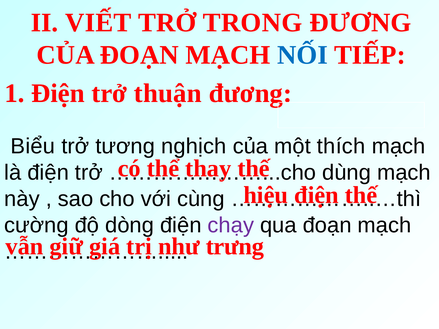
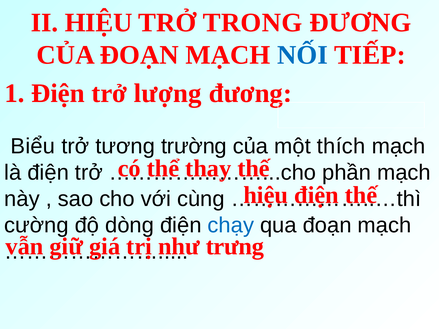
II VIẾT: VIẾT -> HIỆU (99, 23)
thuận: thuận -> lượng (168, 93)
nghịch: nghịch -> trường (194, 146)
dùng: dùng -> phần (347, 173)
chạy colour: purple -> blue (231, 225)
